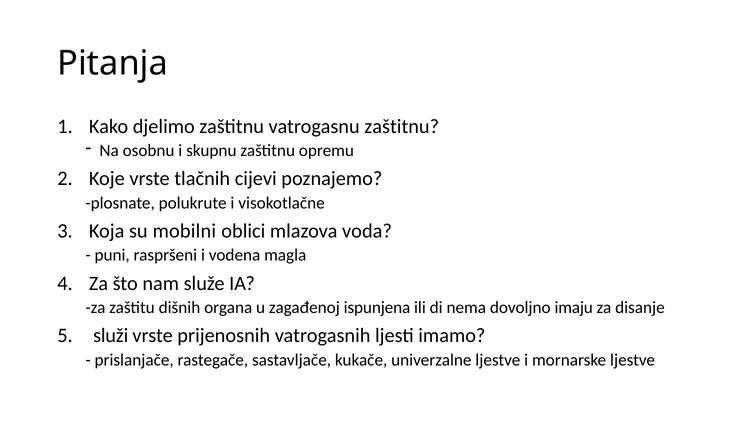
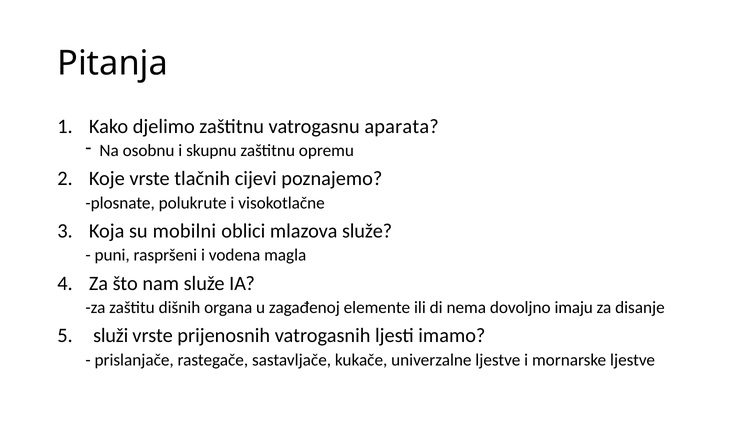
vatrogasnu zaštitnu: zaštitnu -> aparata (402, 126)
mlazova voda: voda -> služe (367, 231)
ispunjena: ispunjena -> elemente (377, 307)
